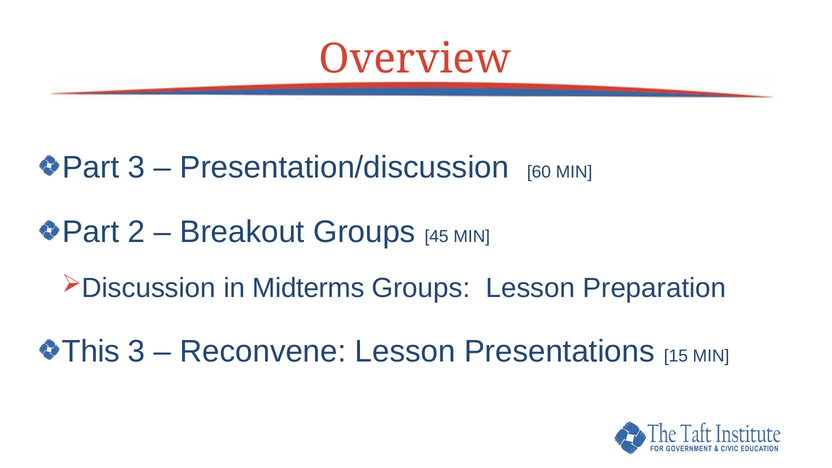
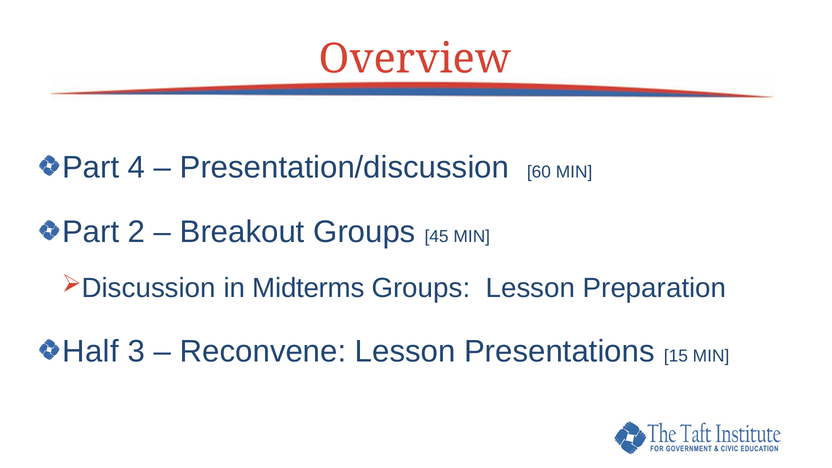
Part 3: 3 -> 4 (137, 167)
This: This -> Half (91, 351)
